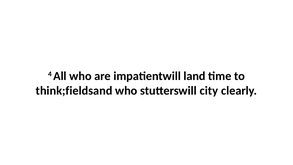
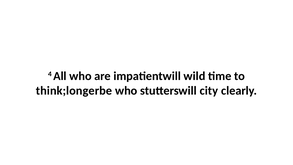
land: land -> wild (194, 76)
think;fieldsand: think;fieldsand -> think;longerbe (74, 91)
